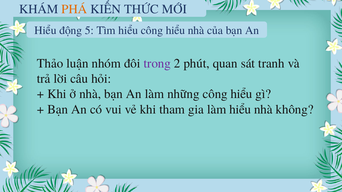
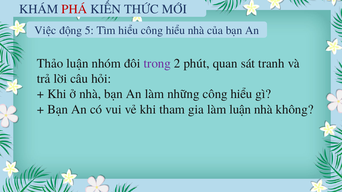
PHÁ colour: orange -> red (74, 9)
Hiểu: Hiểu -> Việc (45, 30)
làm hiểu: hiểu -> luận (240, 110)
